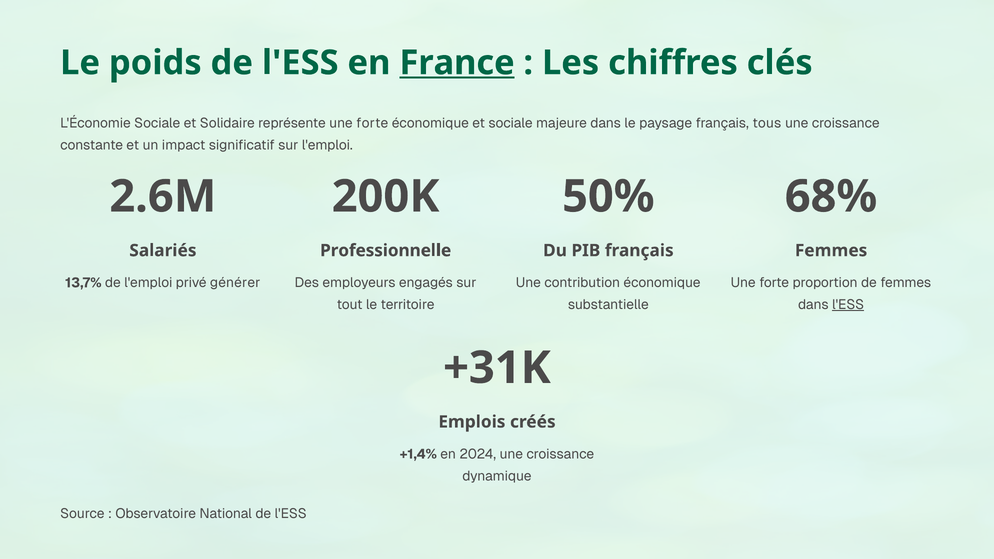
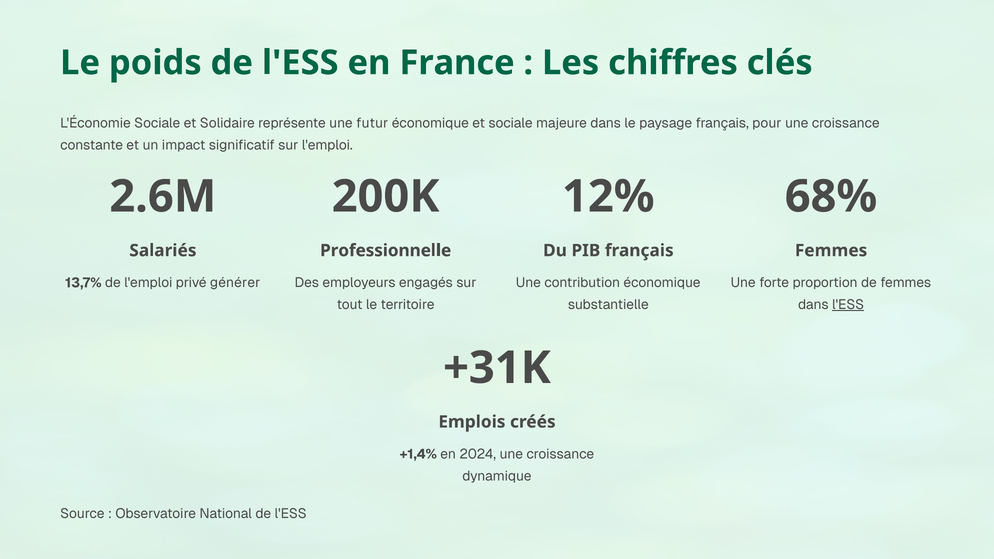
France underline: present -> none (457, 63)
représente une forte: forte -> futur (372, 123)
tous: tous -> pour (767, 123)
50%: 50% -> 12% (608, 197)
